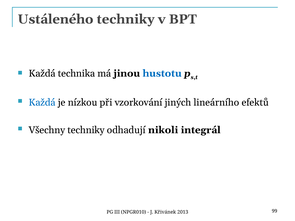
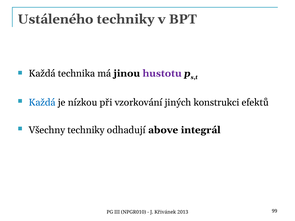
hustotu colour: blue -> purple (162, 73)
lineárního: lineárního -> konstrukci (216, 103)
nikoli: nikoli -> above (163, 130)
